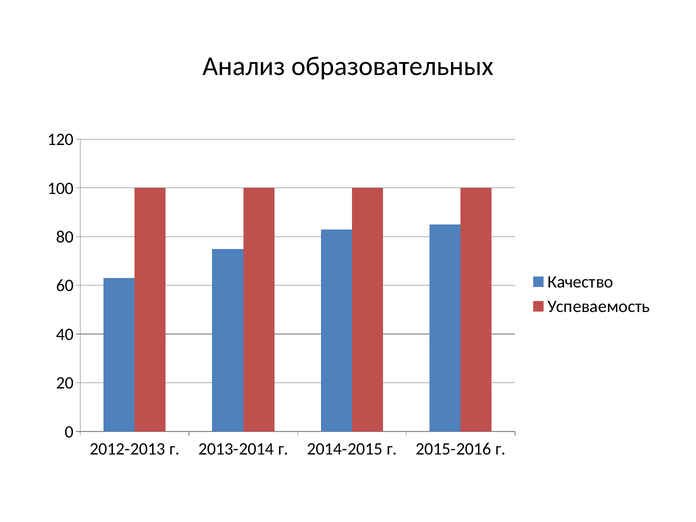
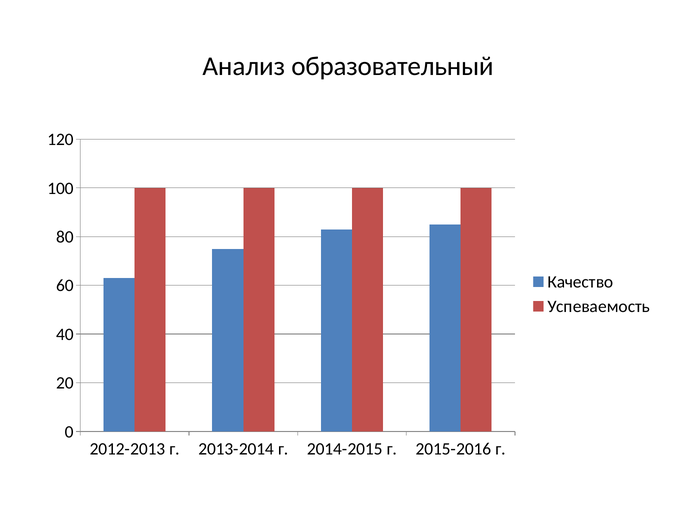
образовательных: образовательных -> образовательный (392, 66)
